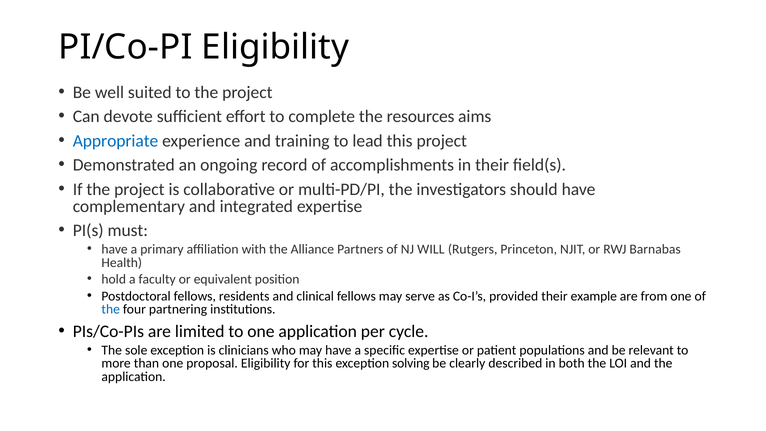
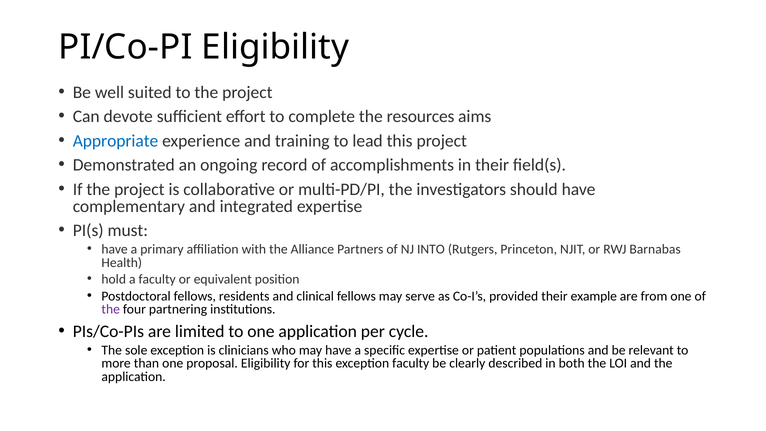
WILL: WILL -> INTO (431, 249)
the colour: blue -> purple (111, 309)
exception solving: solving -> faculty (411, 363)
